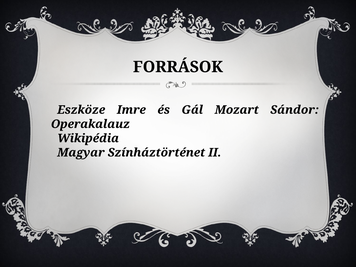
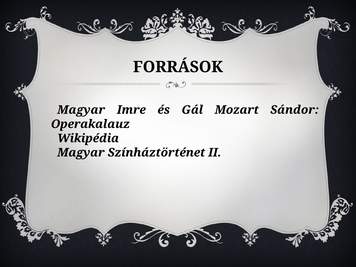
Eszköze: Eszköze -> Magyar (81, 110)
